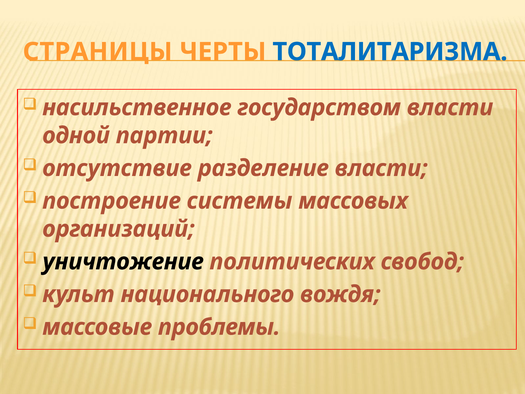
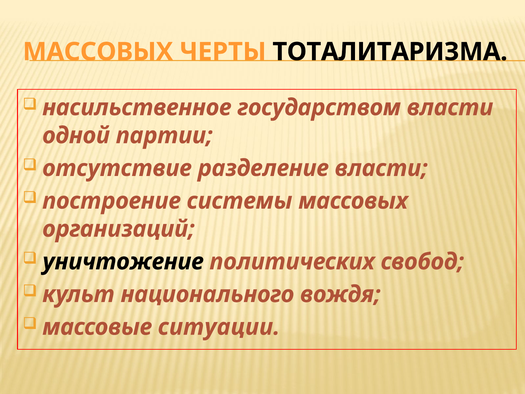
СТРАНИЦЫ: СТРАНИЦЫ -> МАССОВЫХ (98, 52)
ТОТАЛИТАРИЗМА colour: blue -> black (390, 52)
проблемы: проблемы -> ситуации (219, 327)
